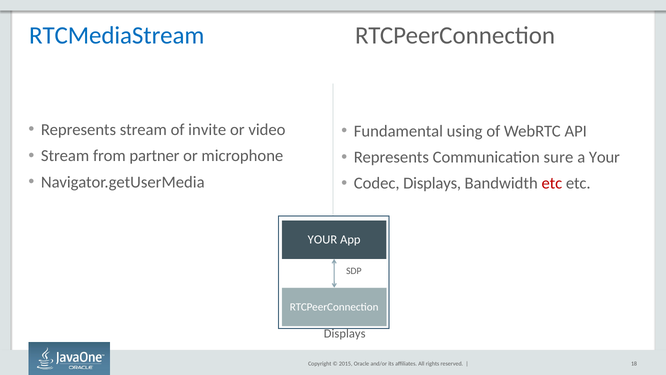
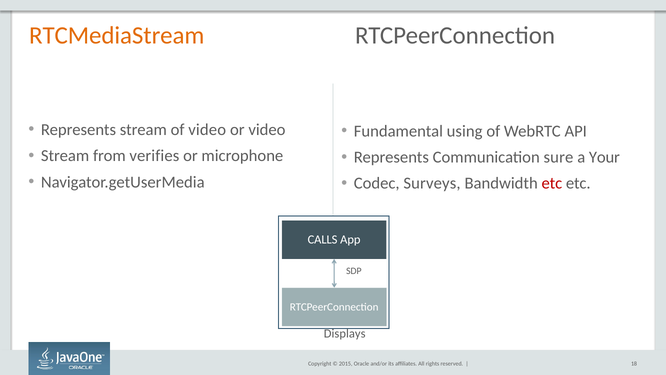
RTCMediaStream colour: blue -> orange (117, 36)
of invite: invite -> video (207, 130)
partner: partner -> verifies (154, 156)
Codec Displays: Displays -> Surveys (432, 183)
YOUR: YOUR -> CALLS (323, 239)
